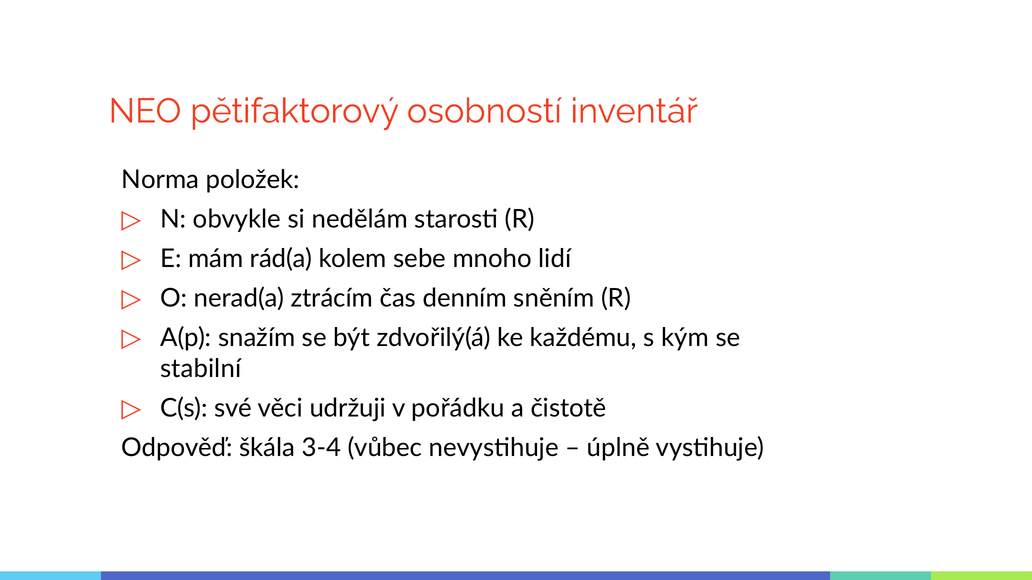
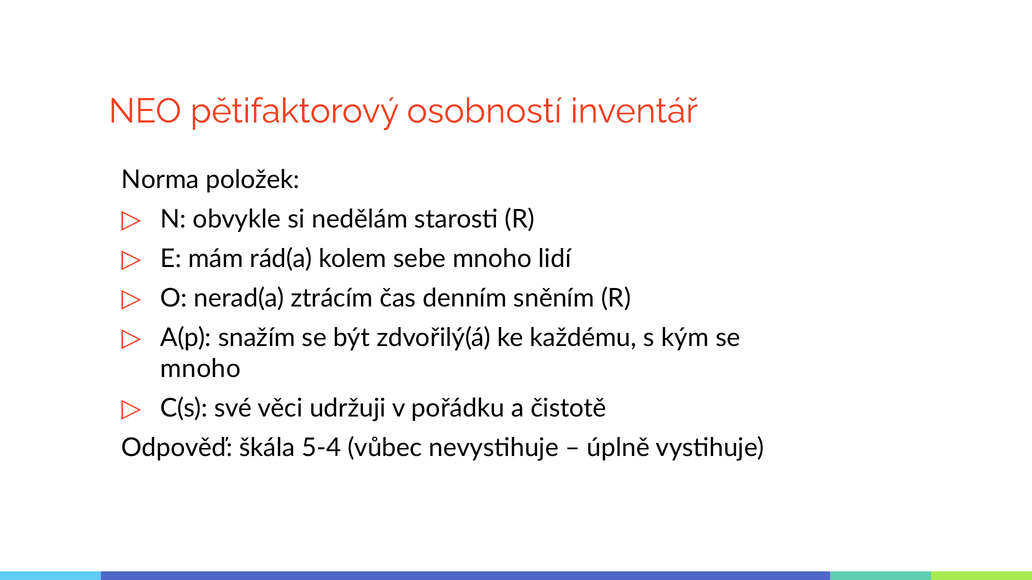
stabilní: stabilní -> mnoho (201, 369)
3-4: 3-4 -> 5-4 (322, 448)
